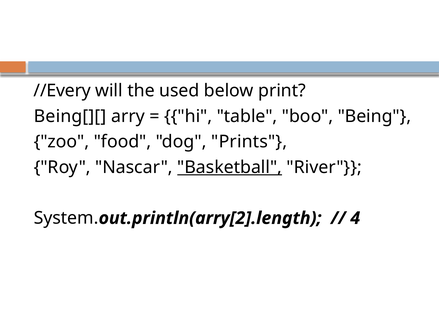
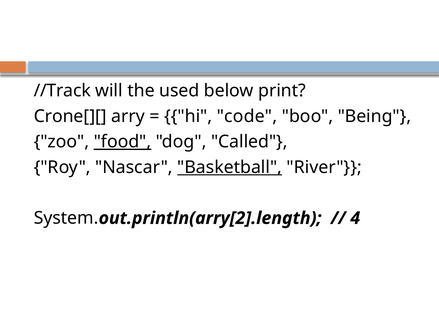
//Every: //Every -> //Track (62, 91)
Being[][: Being[][ -> Crone[][ (70, 116)
table: table -> code (247, 116)
food underline: none -> present (122, 142)
Prints: Prints -> Called (249, 142)
